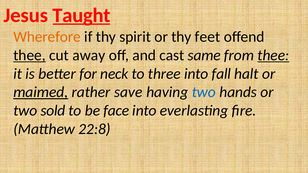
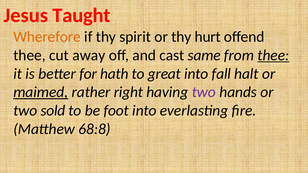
Taught underline: present -> none (82, 15)
feet: feet -> hurt (208, 37)
thee underline: present -> none (29, 55)
neck: neck -> hath (114, 74)
three: three -> great (164, 74)
save: save -> right (128, 92)
two colour: blue -> purple (204, 92)
face: face -> foot (116, 111)
22:8: 22:8 -> 68:8 (95, 129)
